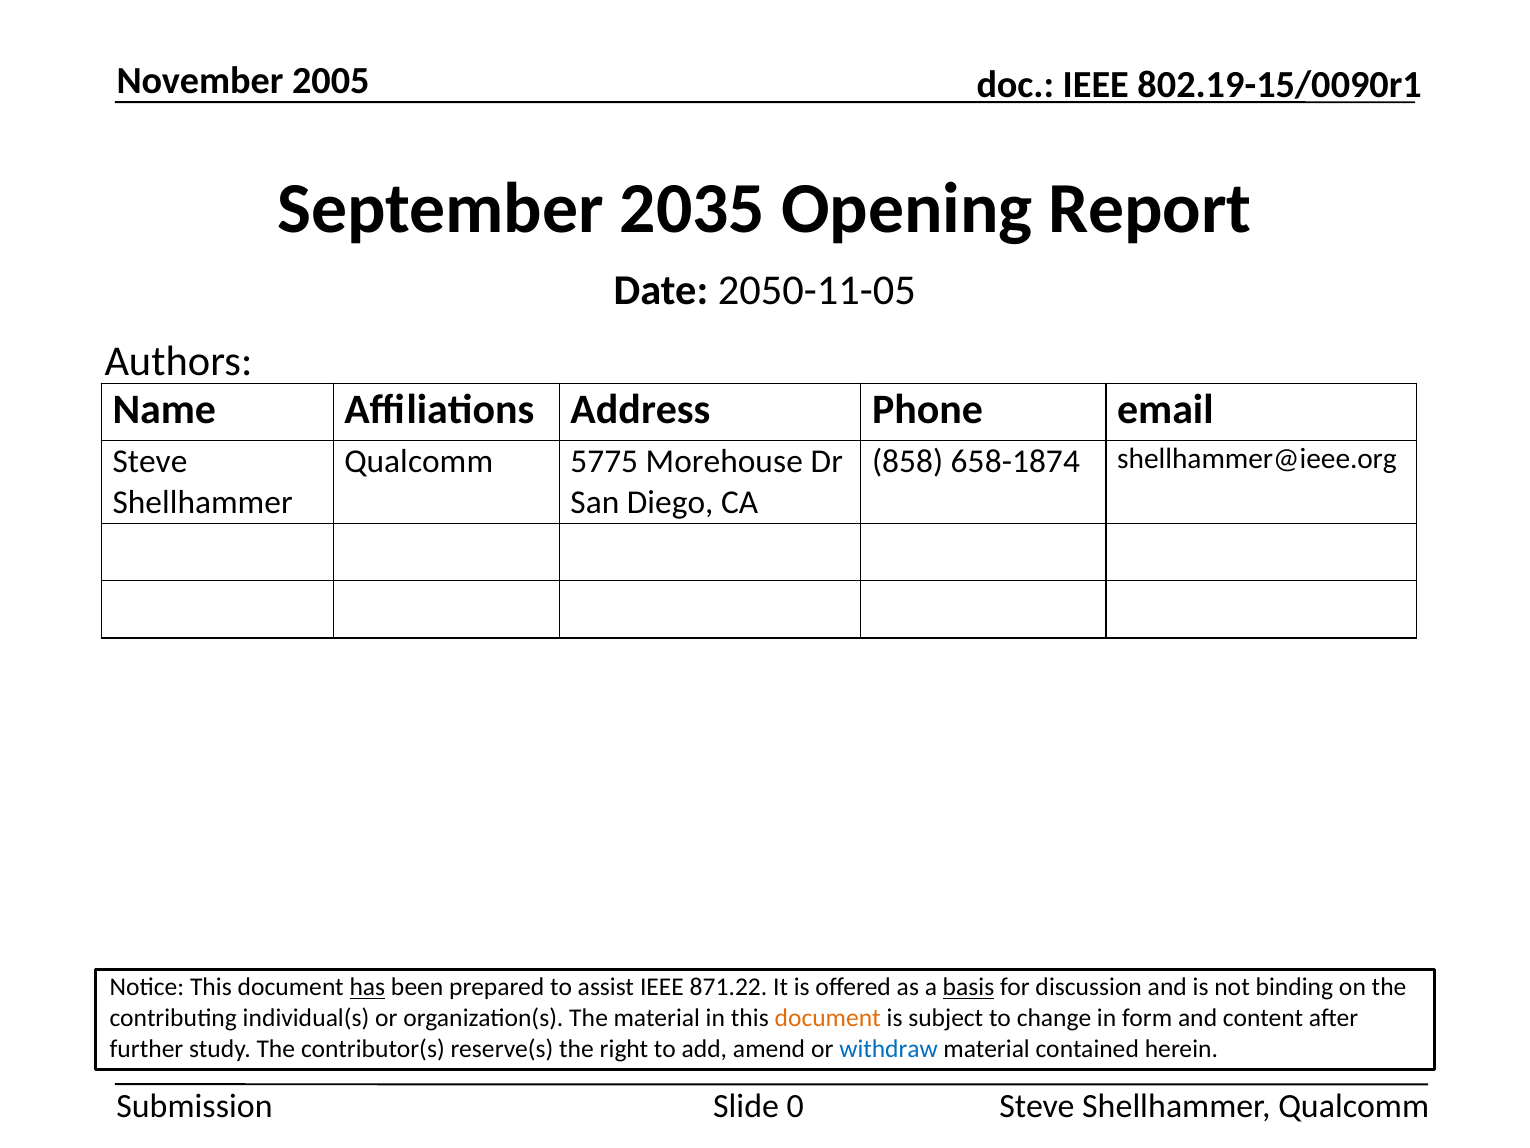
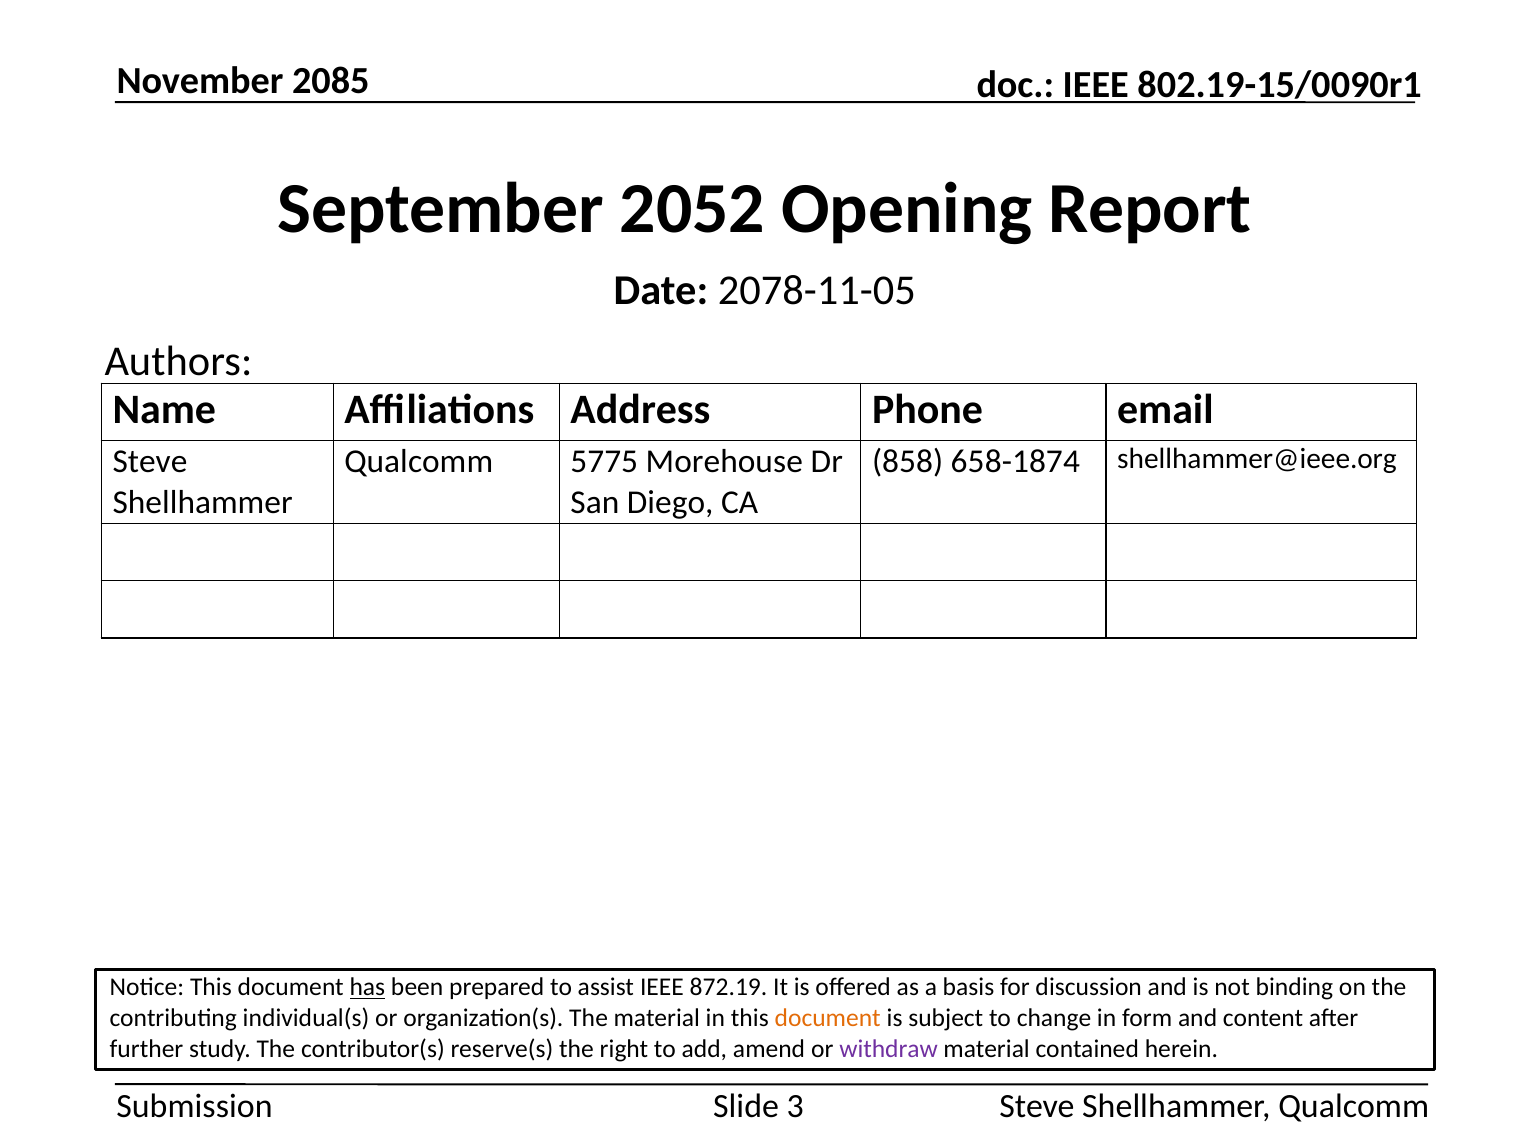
2005: 2005 -> 2085 (331, 81)
2035: 2035 -> 2052 (693, 209)
2050-11-05: 2050-11-05 -> 2078-11-05 (817, 291)
871.22: 871.22 -> 872.19 (728, 987)
basis underline: present -> none (969, 987)
withdraw colour: blue -> purple (889, 1048)
0: 0 -> 3 (795, 1106)
